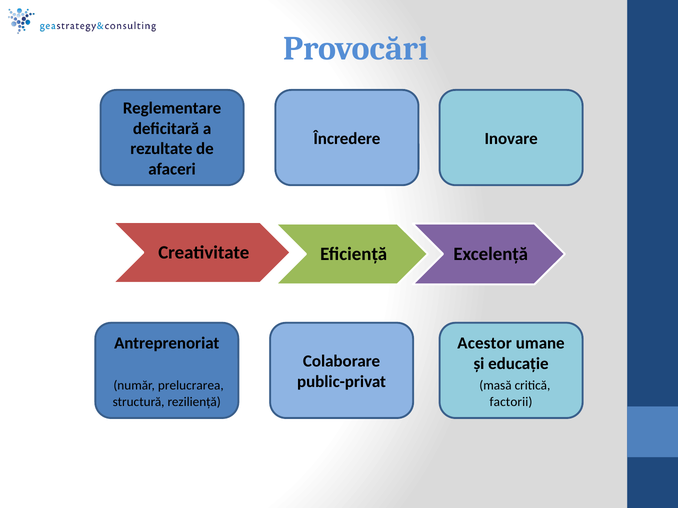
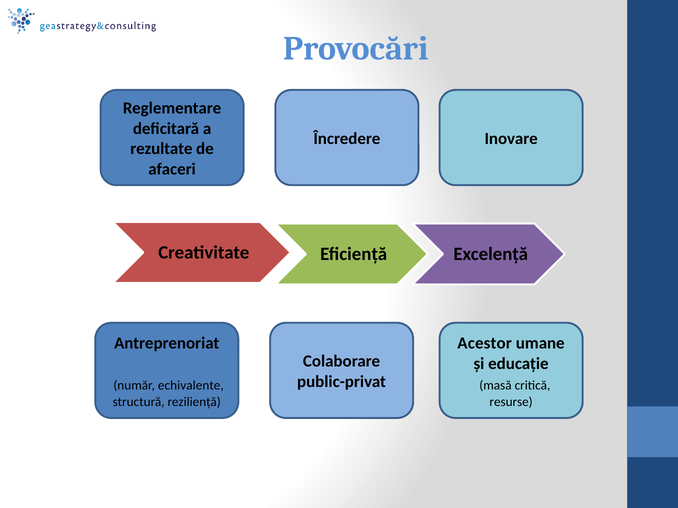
prelucrarea: prelucrarea -> echivalente (191, 386)
factorii: factorii -> resurse (511, 402)
